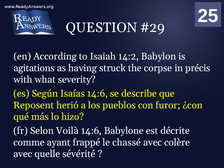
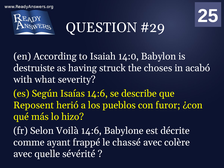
14:2: 14:2 -> 14:0 (129, 56)
agitations: agitations -> destruiste (34, 68)
corpse: corpse -> choses (158, 68)
précis: précis -> acabó (198, 68)
